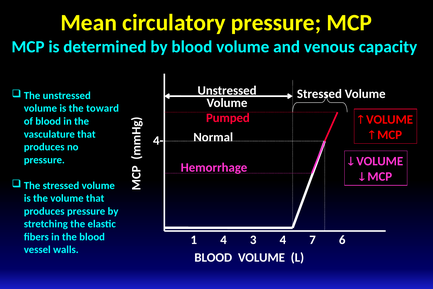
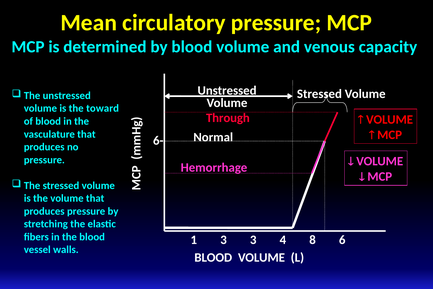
Pumped: Pumped -> Through (228, 118)
4-: 4- -> 6- (158, 140)
1 4: 4 -> 3 (223, 240)
7: 7 -> 8 (313, 240)
